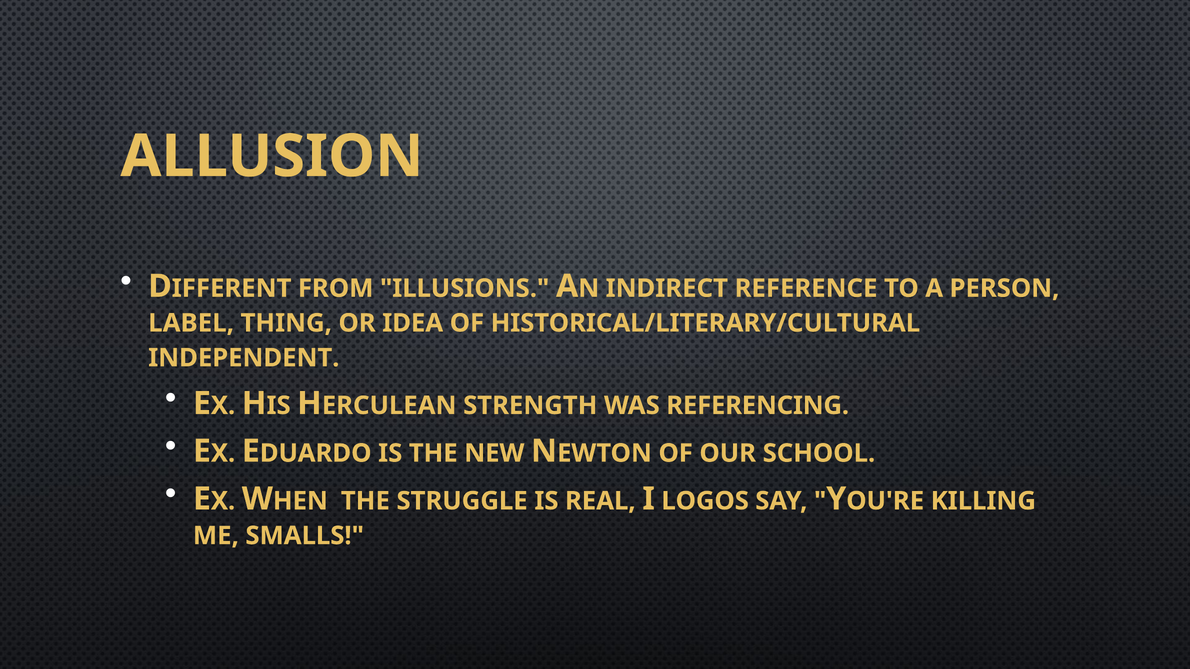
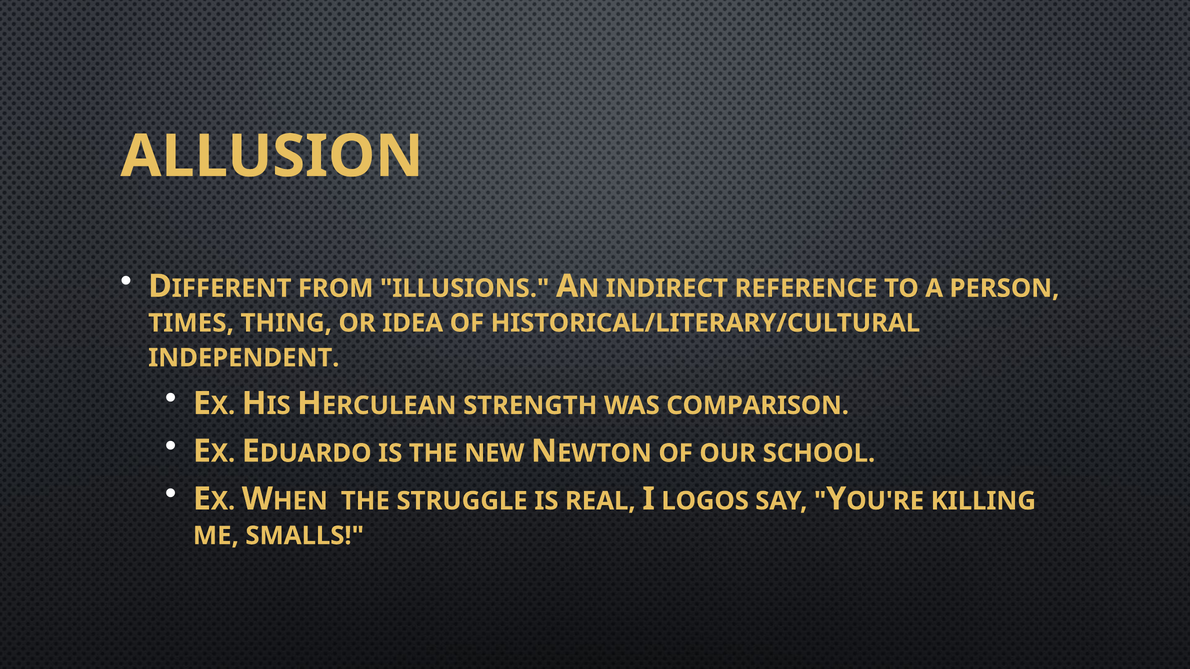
LABEL: LABEL -> TIMES (191, 323)
REFERENCING: REFERENCING -> COMPARISON (758, 406)
